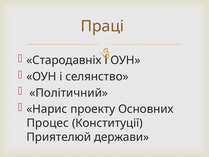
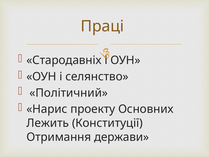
Процес: Процес -> Лежить (48, 123)
Приятелюй: Приятелюй -> Отримання (59, 137)
